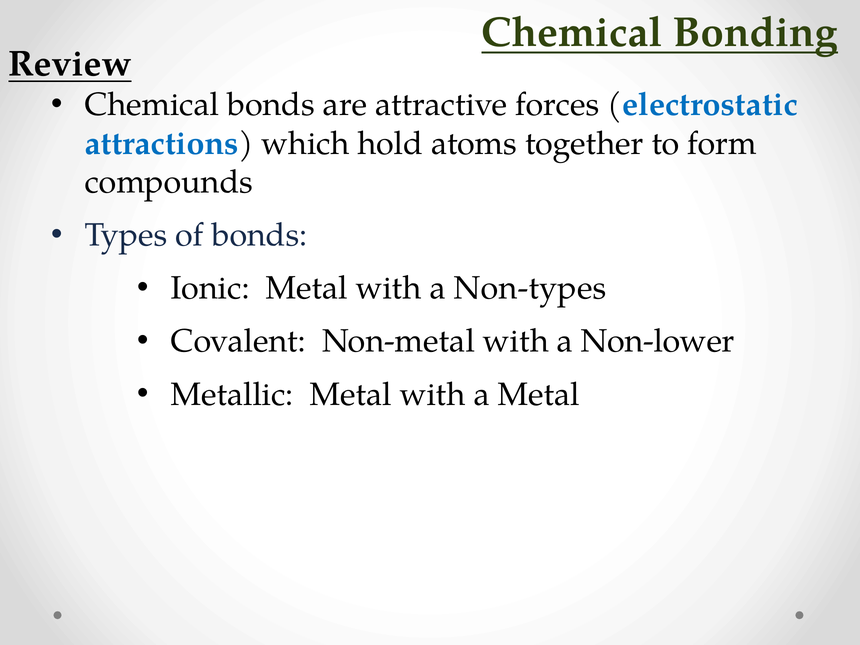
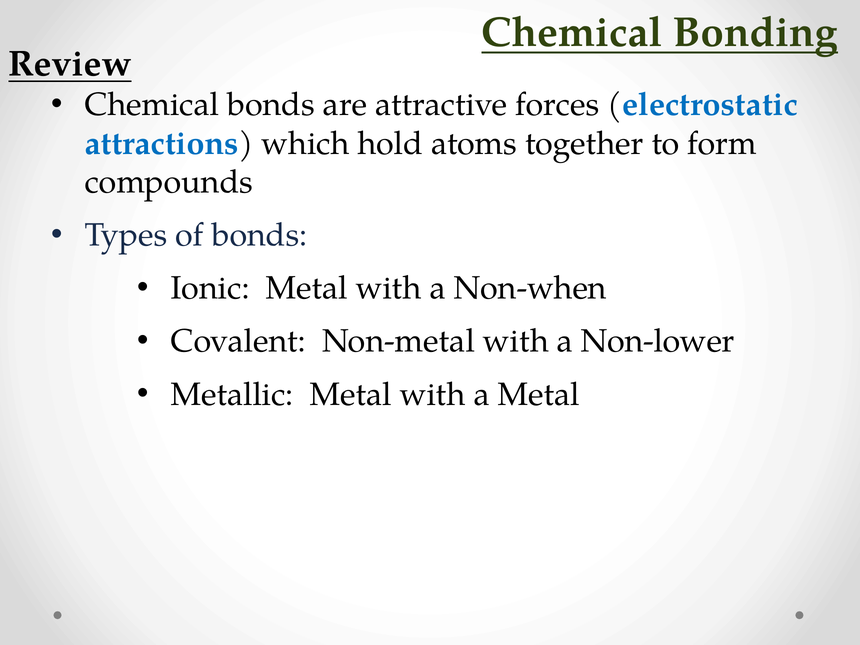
Non-types: Non-types -> Non-when (530, 288)
